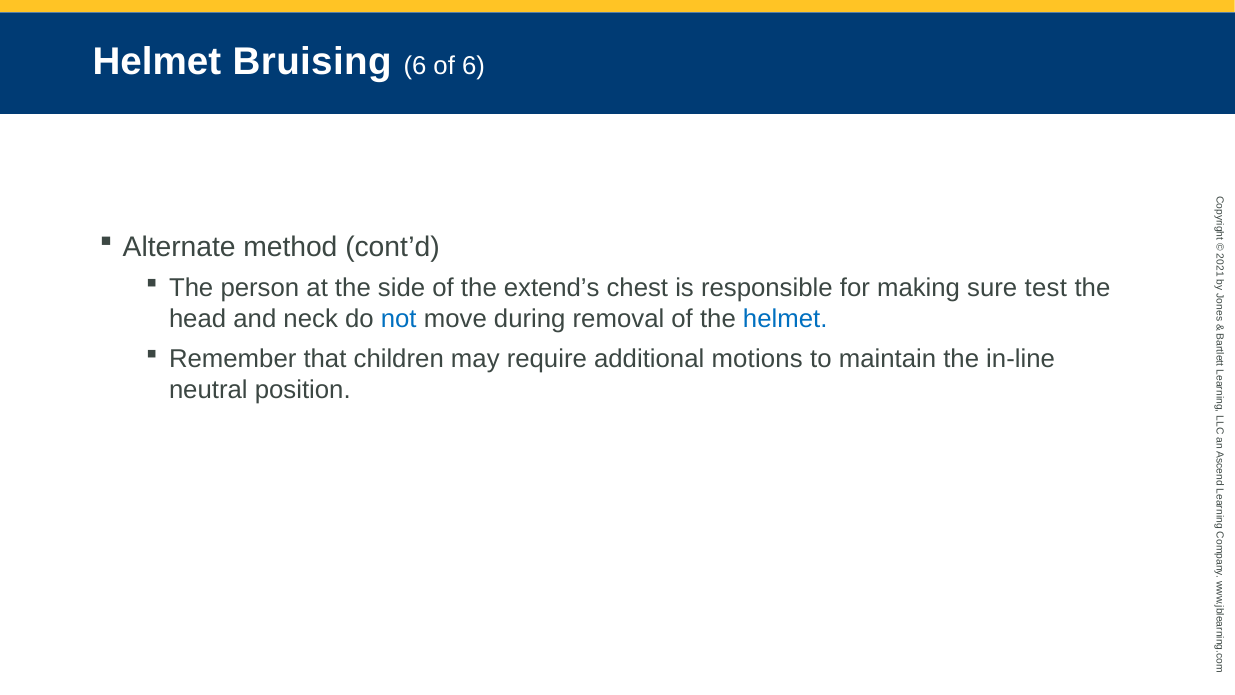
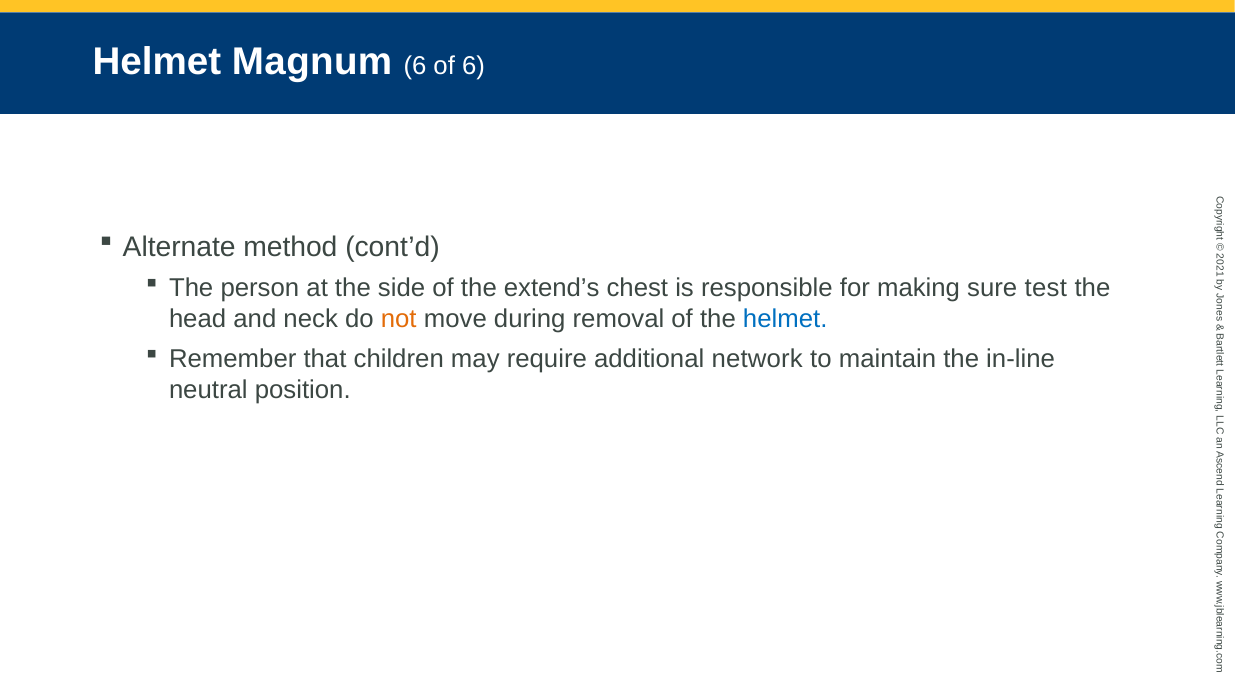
Bruising: Bruising -> Magnum (312, 62)
not colour: blue -> orange (399, 319)
motions: motions -> network (757, 359)
